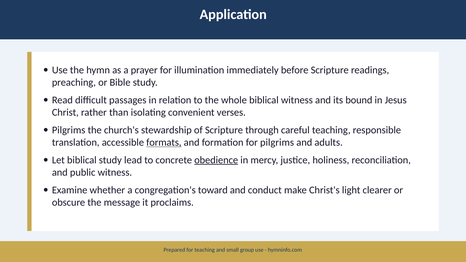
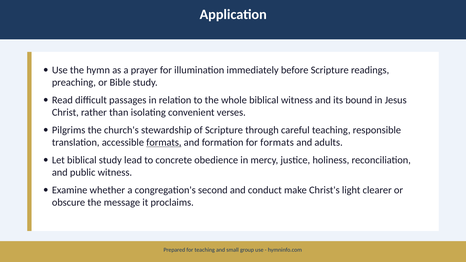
for pilgrims: pilgrims -> formats (277, 142)
obedience underline: present -> none (216, 160)
toward: toward -> second (213, 190)
